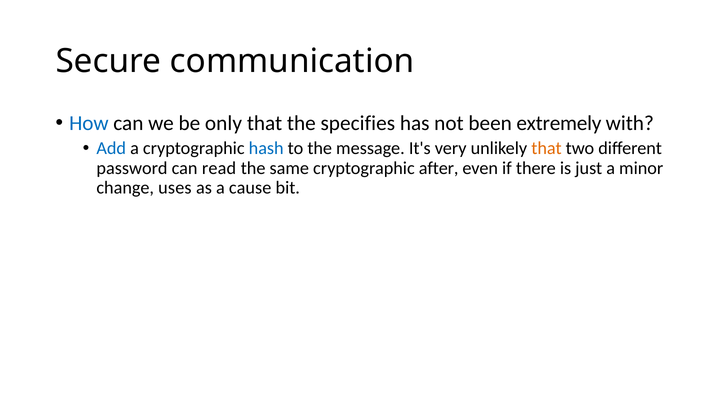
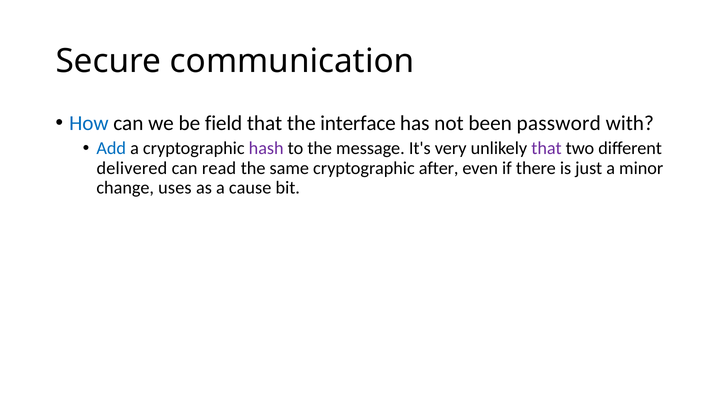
only: only -> field (224, 123)
specifies: specifies -> interface (358, 123)
extremely: extremely -> password (559, 123)
hash colour: blue -> purple (266, 148)
that colour: orange -> purple (546, 148)
password: password -> delivered (132, 168)
